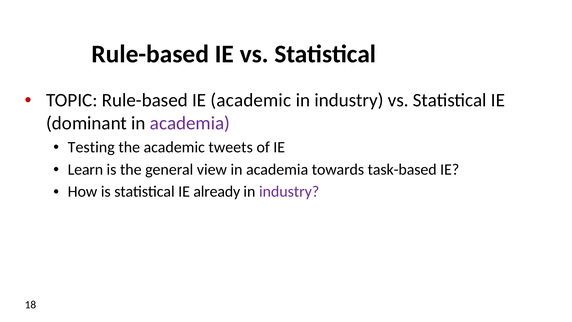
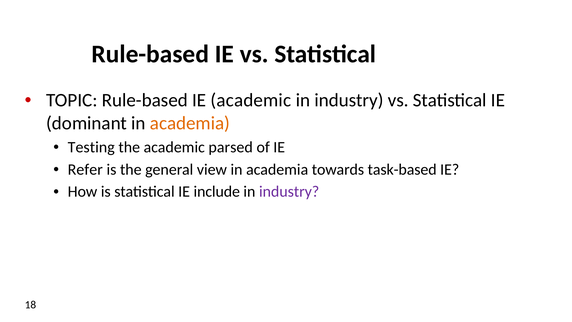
academia colour: purple -> orange (190, 123)
tweets: tweets -> parsed (231, 147)
Learn: Learn -> Refer (85, 169)
already: already -> include (217, 192)
